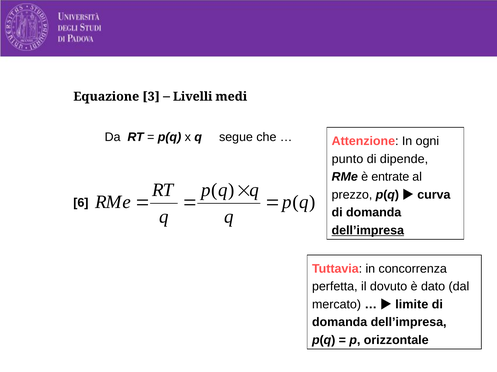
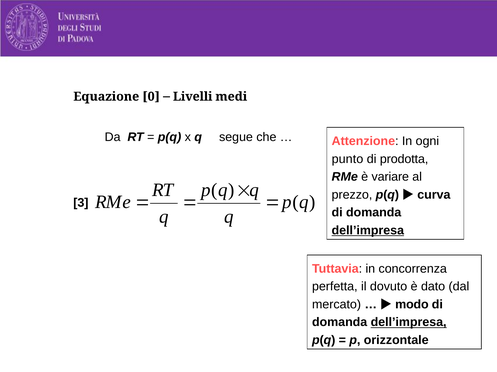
3: 3 -> 0 (151, 97)
dipende: dipende -> prodotta (404, 159)
entrate: entrate -> variare (390, 177)
6: 6 -> 3 (81, 203)
limite: limite -> modo (412, 305)
dell’impresa underline: none -> present (409, 323)
